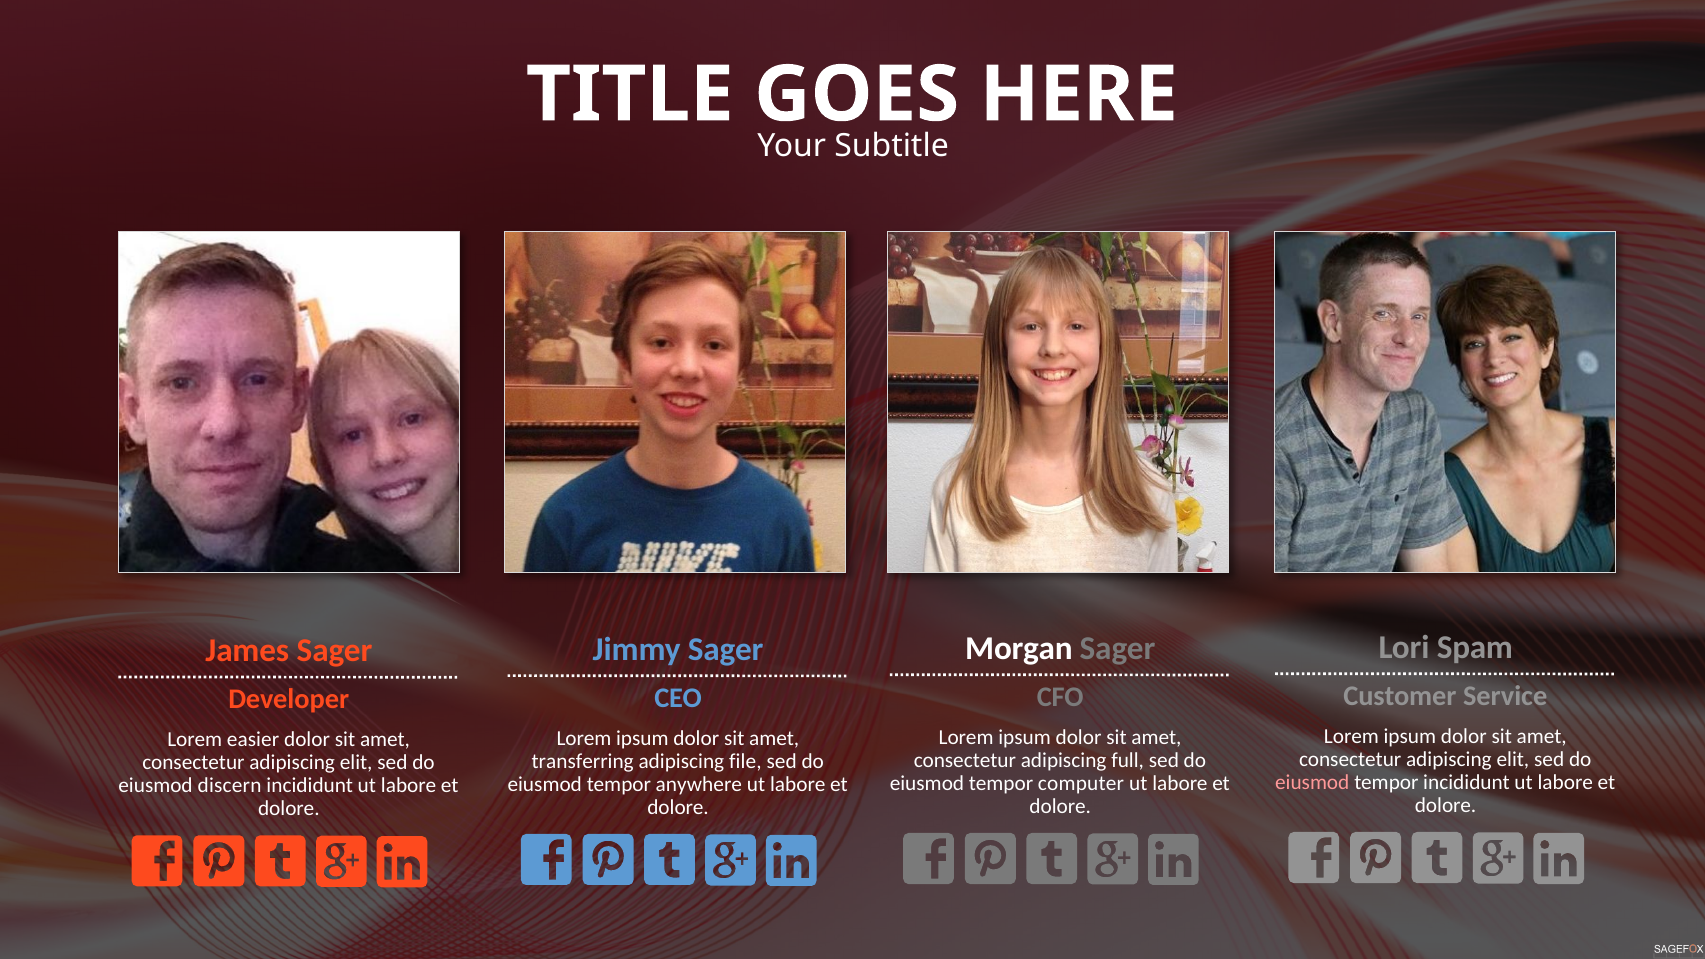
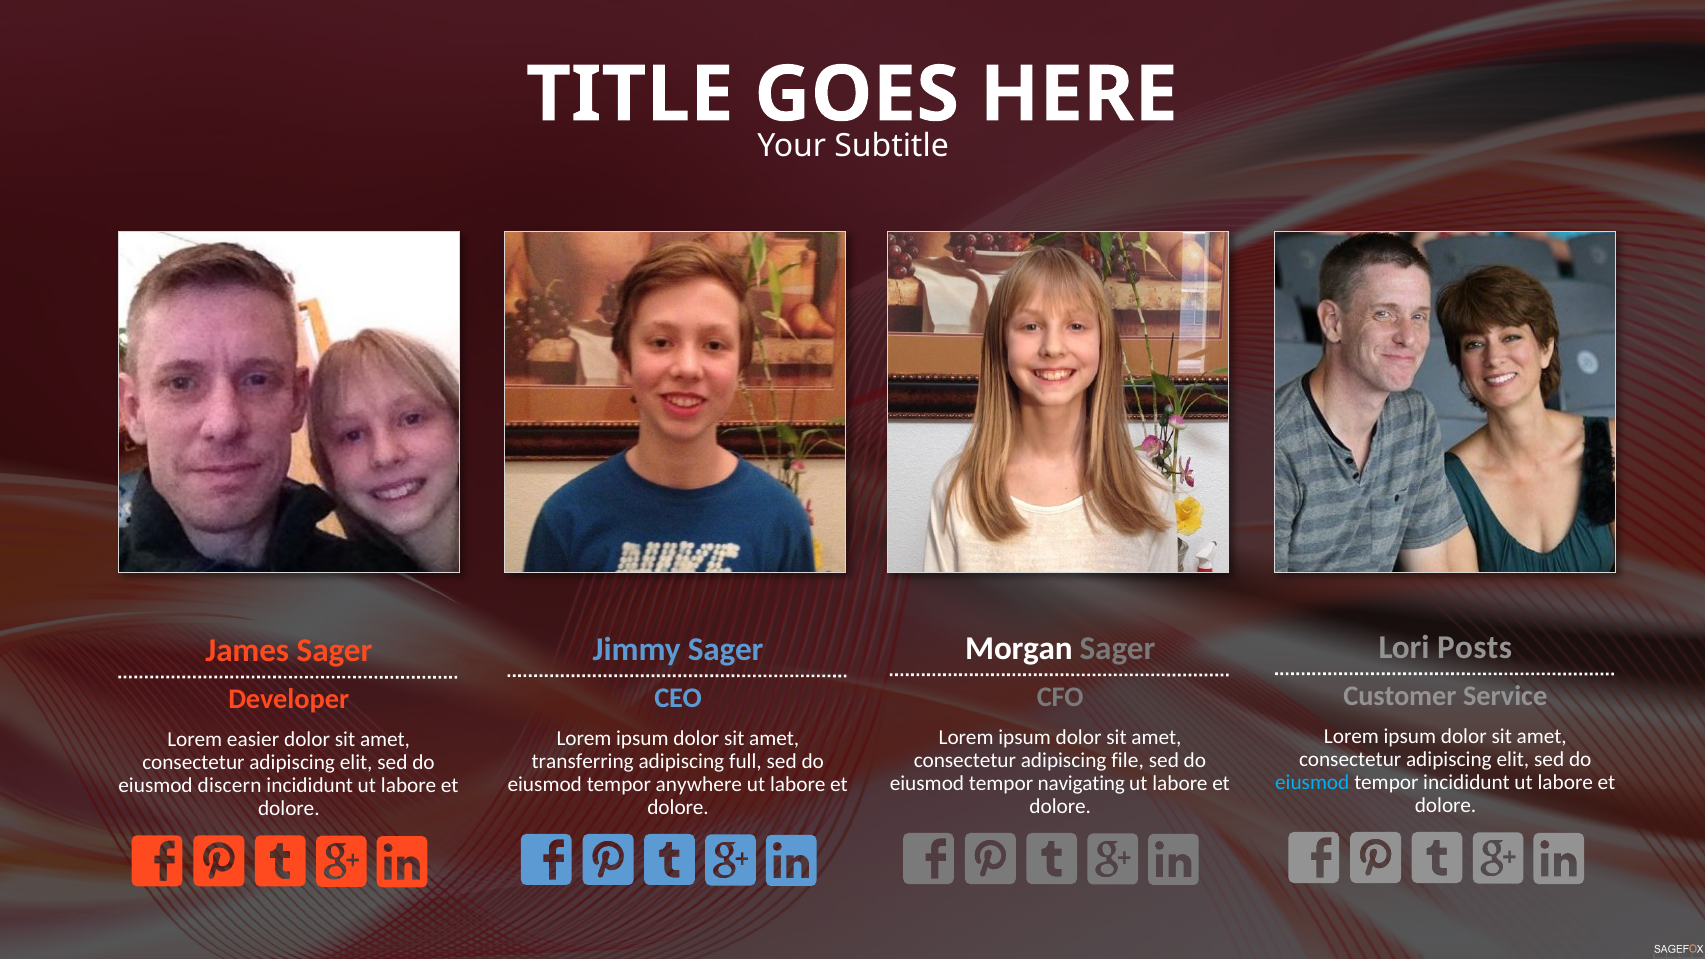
Spam: Spam -> Posts (1475, 647)
full: full -> file (1128, 760)
file: file -> full (745, 761)
eiusmod colour: pink -> light blue (1312, 782)
computer: computer -> navigating (1081, 783)
